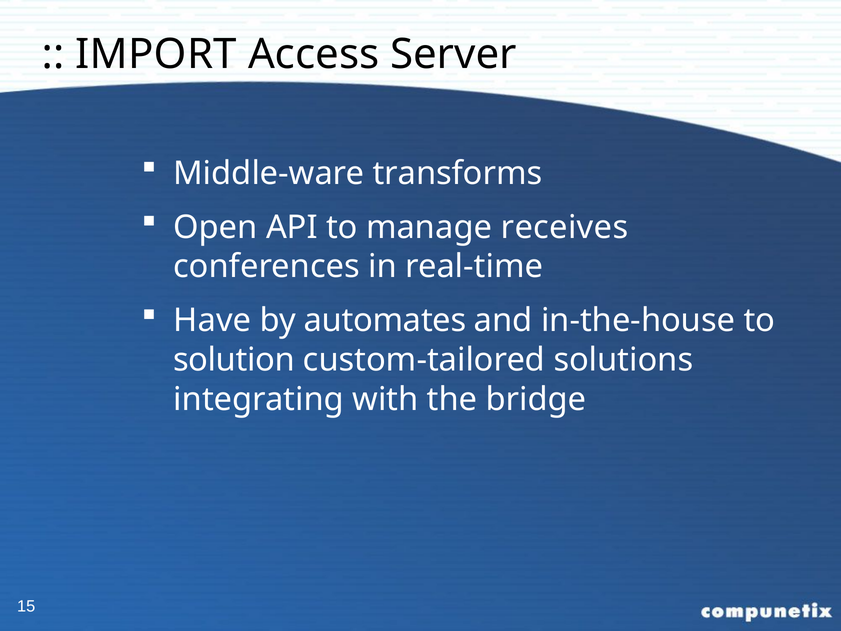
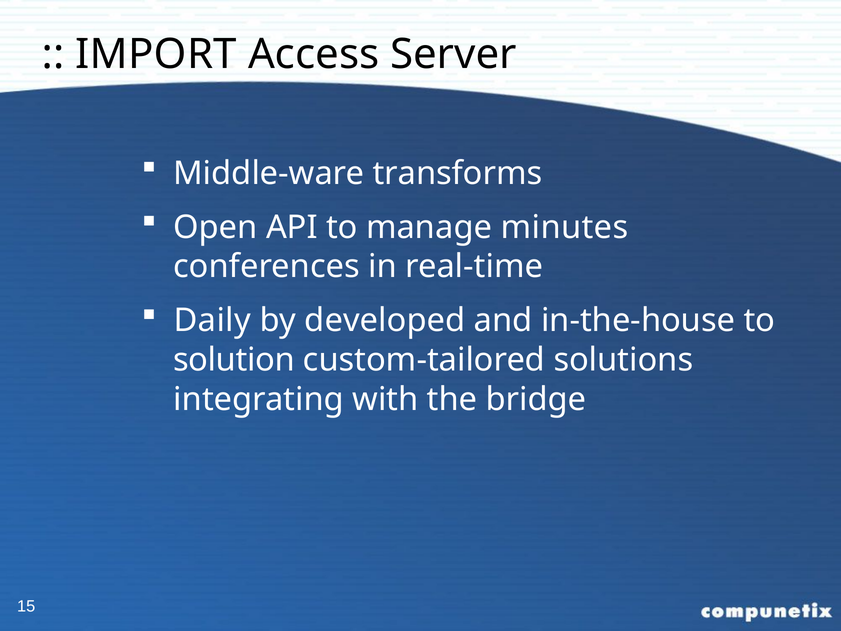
receives: receives -> minutes (565, 227)
Have: Have -> Daily (212, 321)
automates: automates -> developed (385, 321)
